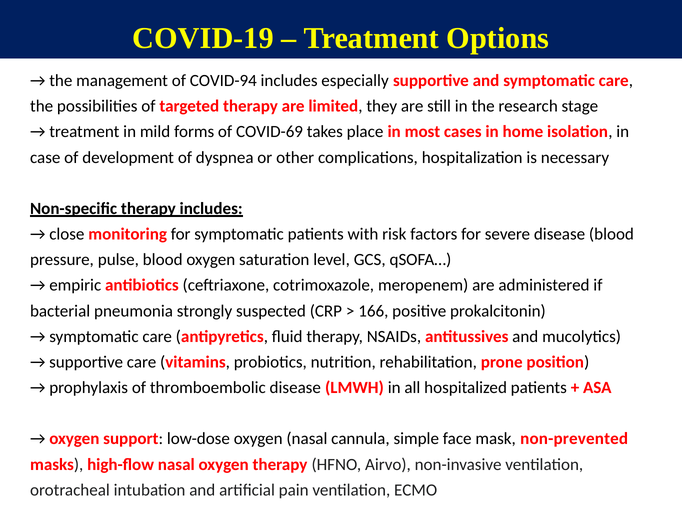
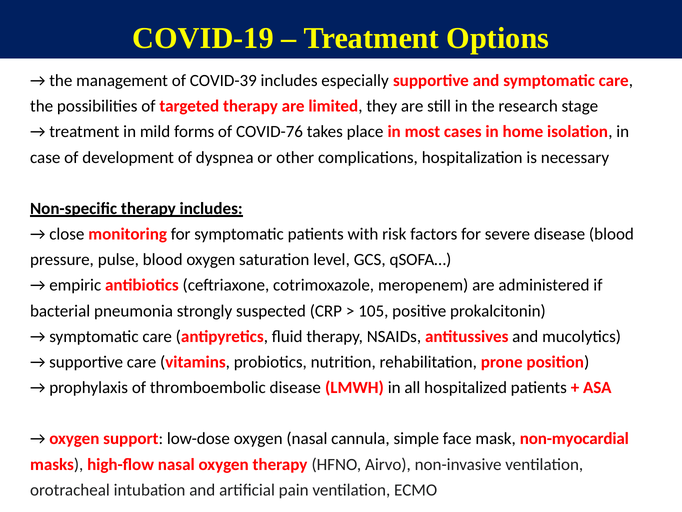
COVID-94: COVID-94 -> COVID-39 (223, 81)
COVID-69: COVID-69 -> COVID-76 (270, 132)
166: 166 -> 105 (373, 311)
non-prevented: non-prevented -> non-myocardial (574, 438)
